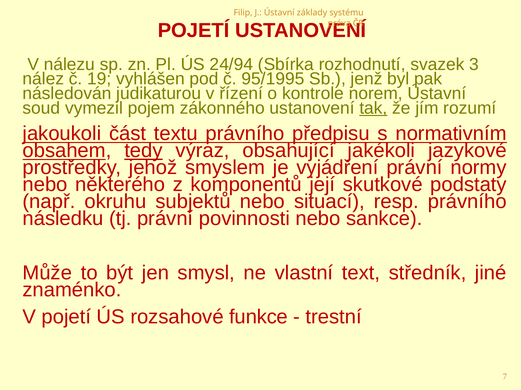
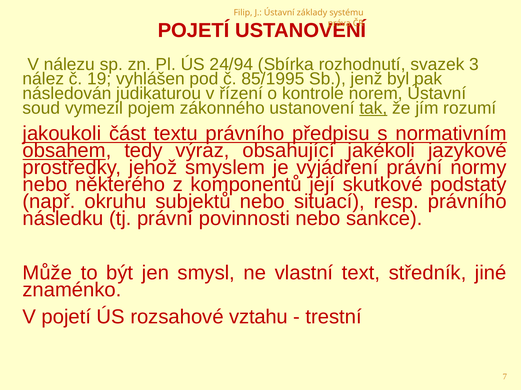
95/1995: 95/1995 -> 85/1995 (273, 79)
tedy underline: present -> none (144, 151)
funkce: funkce -> vztahu (259, 318)
